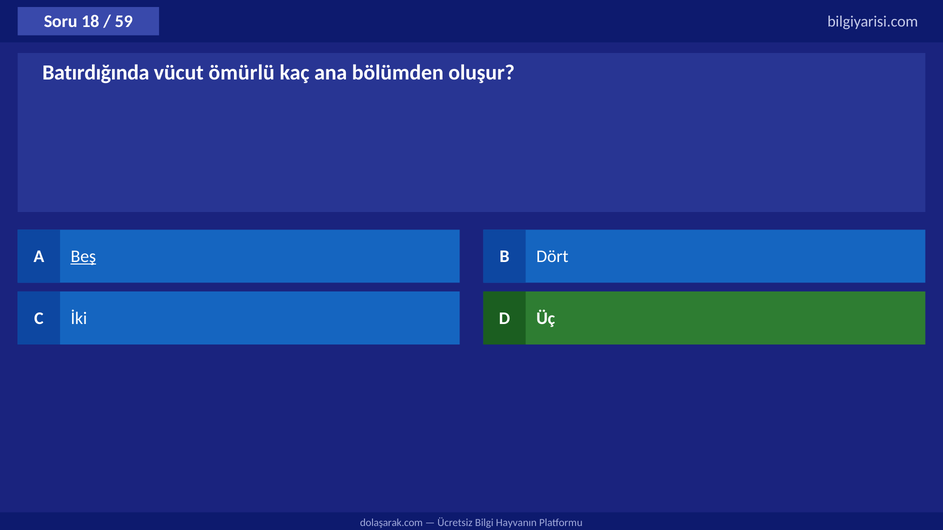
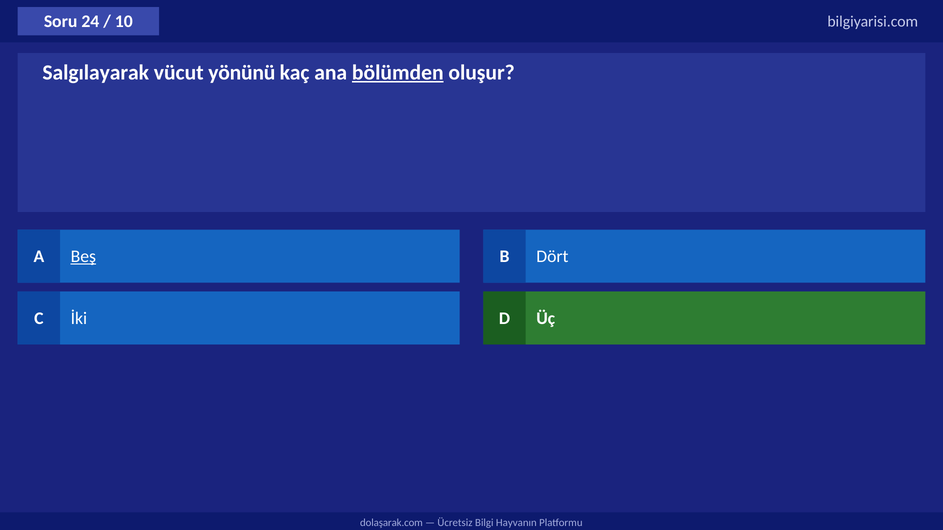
18: 18 -> 24 (90, 22)
59: 59 -> 10 (124, 22)
Batırdığında: Batırdığında -> Salgılayarak (96, 73)
ömürlü: ömürlü -> yönünü (242, 73)
bölümden underline: none -> present (398, 73)
